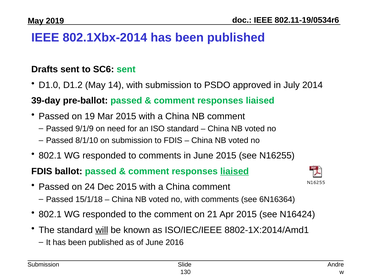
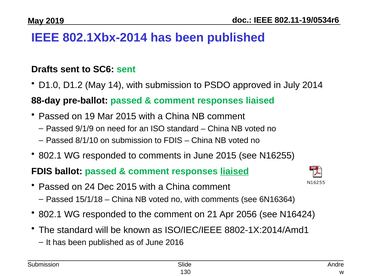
39-day: 39-day -> 88-day (46, 101)
Apr 2015: 2015 -> 2056 (247, 214)
will underline: present -> none (102, 230)
